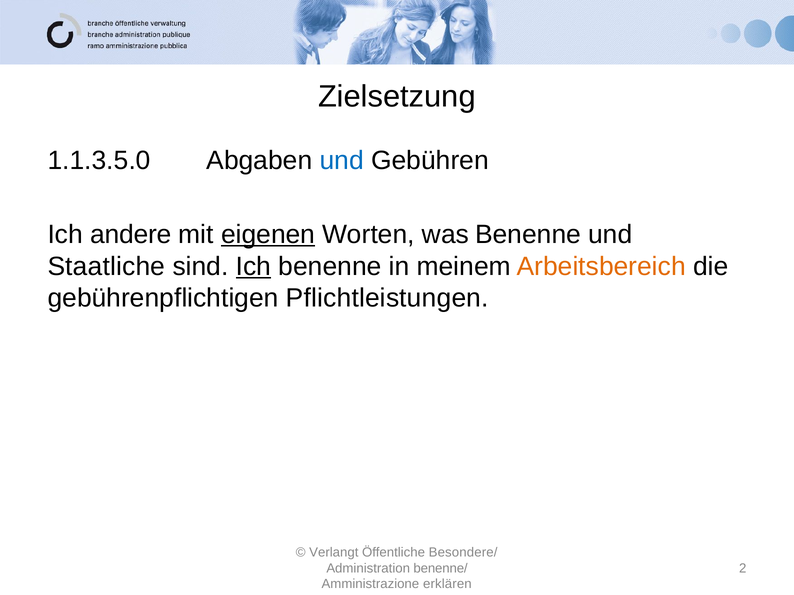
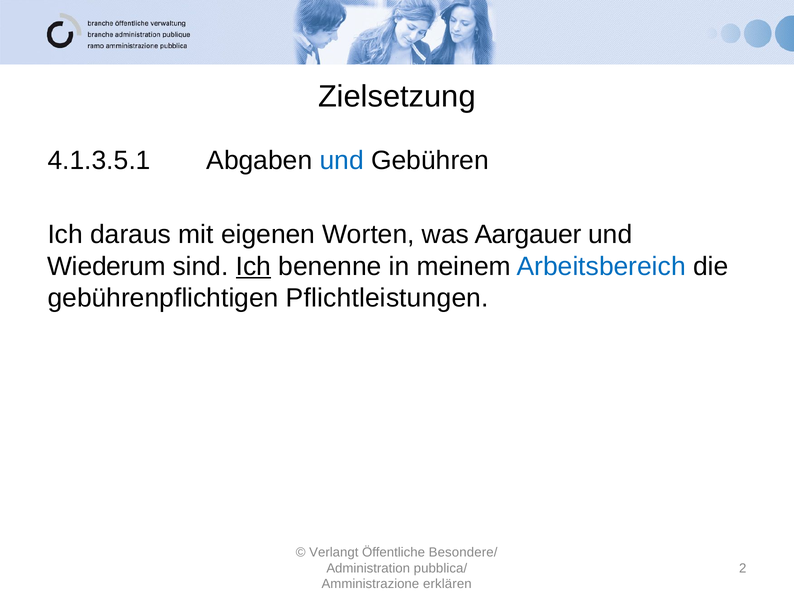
1.1.3.5.0: 1.1.3.5.0 -> 4.1.3.5.1 (99, 161)
andere: andere -> daraus (131, 235)
eigenen underline: present -> none (268, 235)
was Benenne: Benenne -> Aargauer (528, 235)
Staatliche: Staatliche -> Wiederum (107, 267)
Arbeitsbereich colour: orange -> blue (601, 267)
benenne/: benenne/ -> pubblica/ (440, 569)
